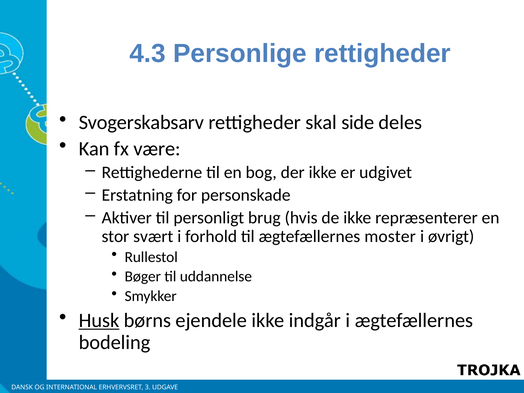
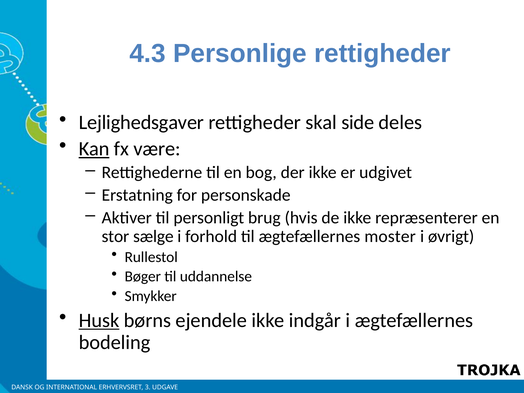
Svogerskabsarv: Svogerskabsarv -> Lejlighedsgaver (141, 123)
Kan underline: none -> present (94, 149)
svært: svært -> sælge (153, 236)
